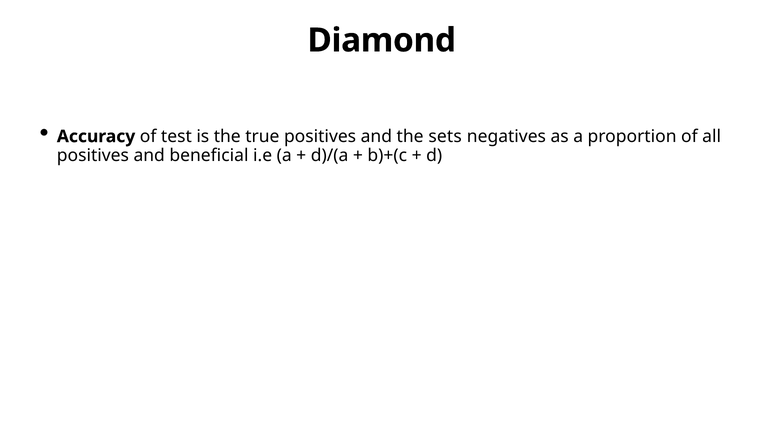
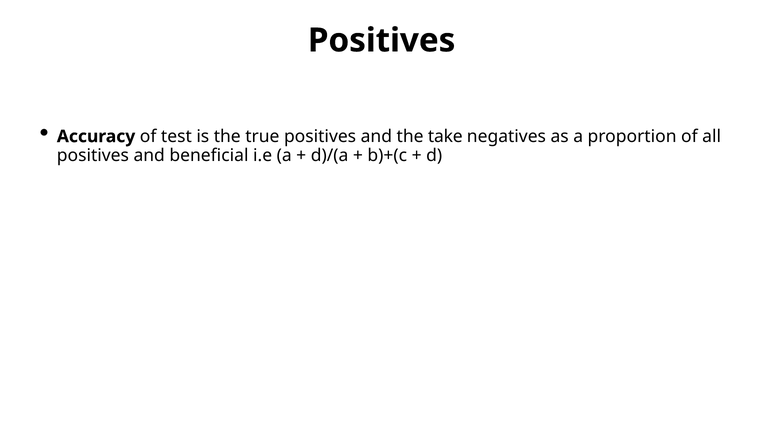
Diamond: Diamond -> Positives (382, 40)
sets: sets -> take (445, 137)
